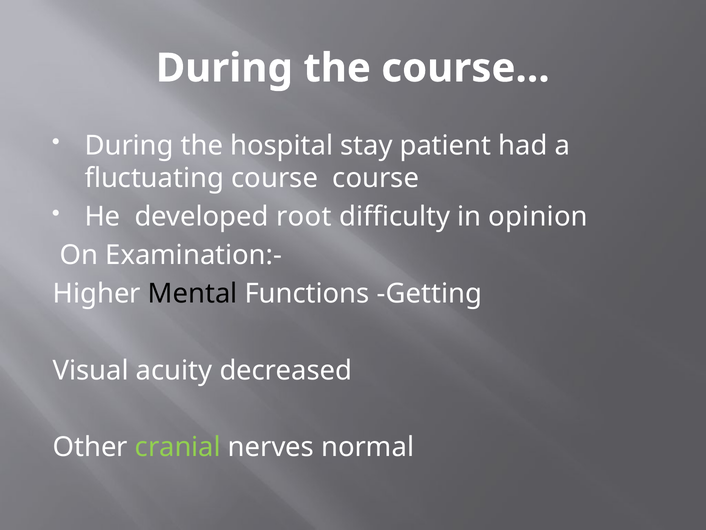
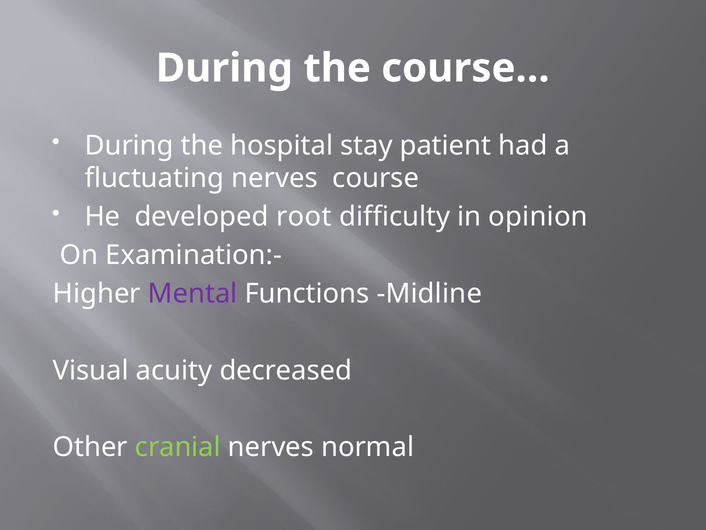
fluctuating course: course -> nerves (275, 178)
Mental colour: black -> purple (193, 293)
Getting: Getting -> Midline (429, 293)
